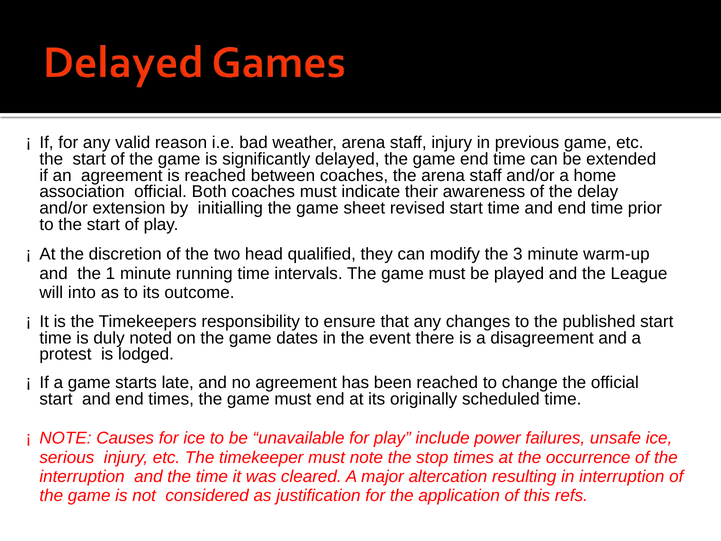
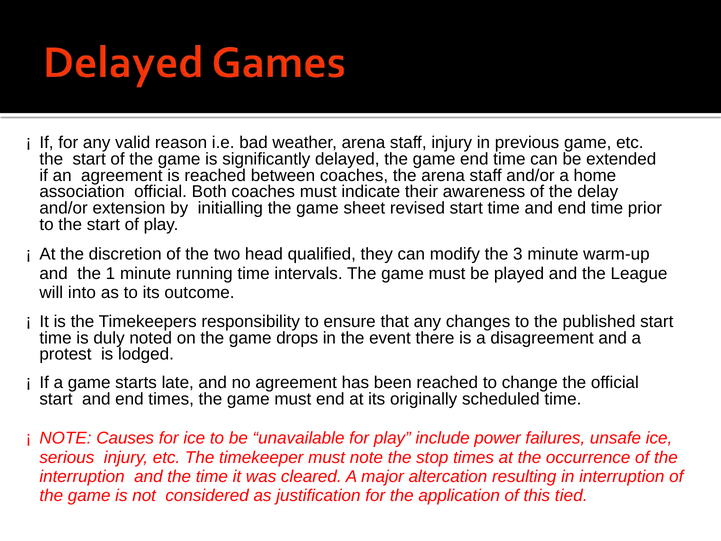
dates: dates -> drops (297, 338)
refs: refs -> tied (571, 496)
